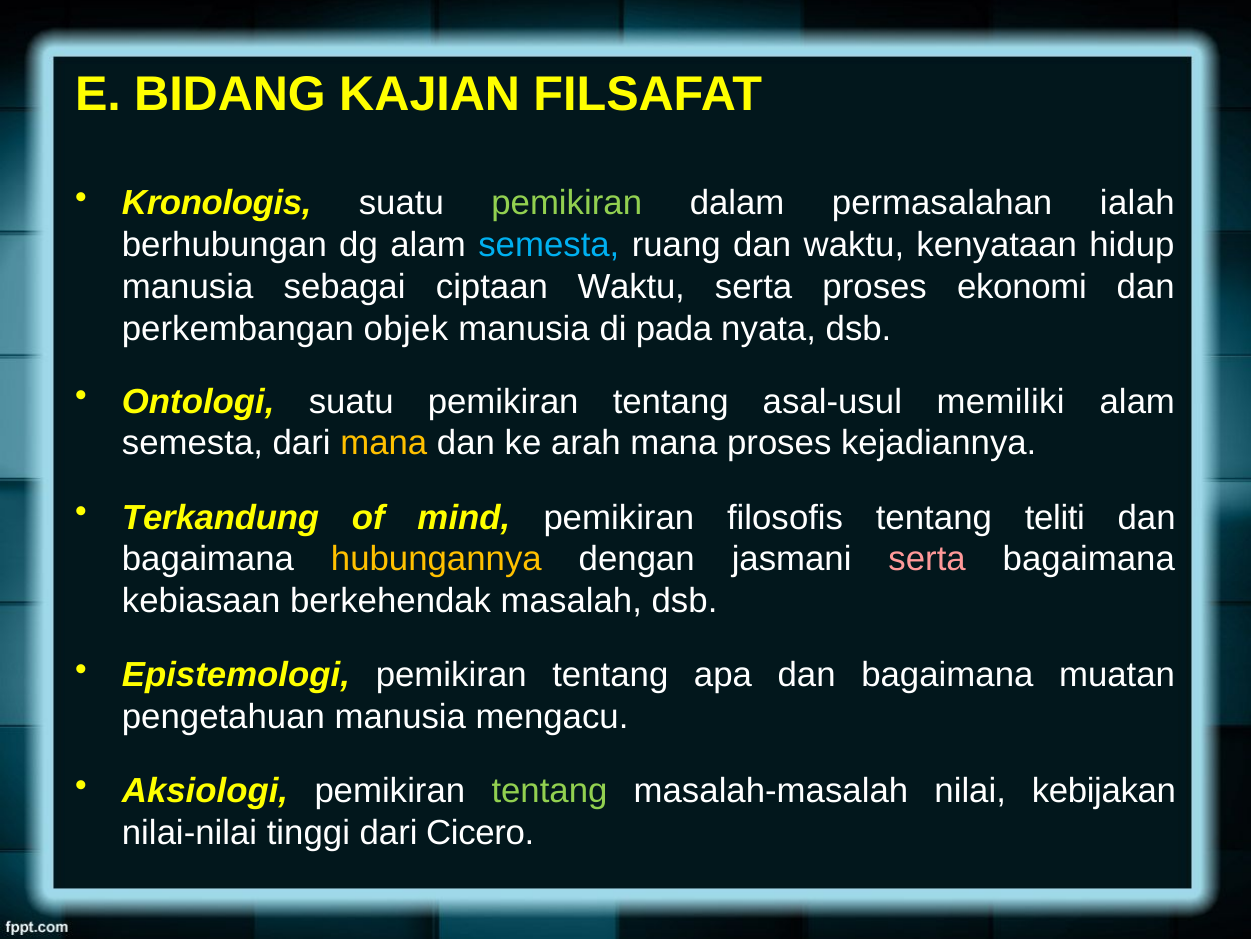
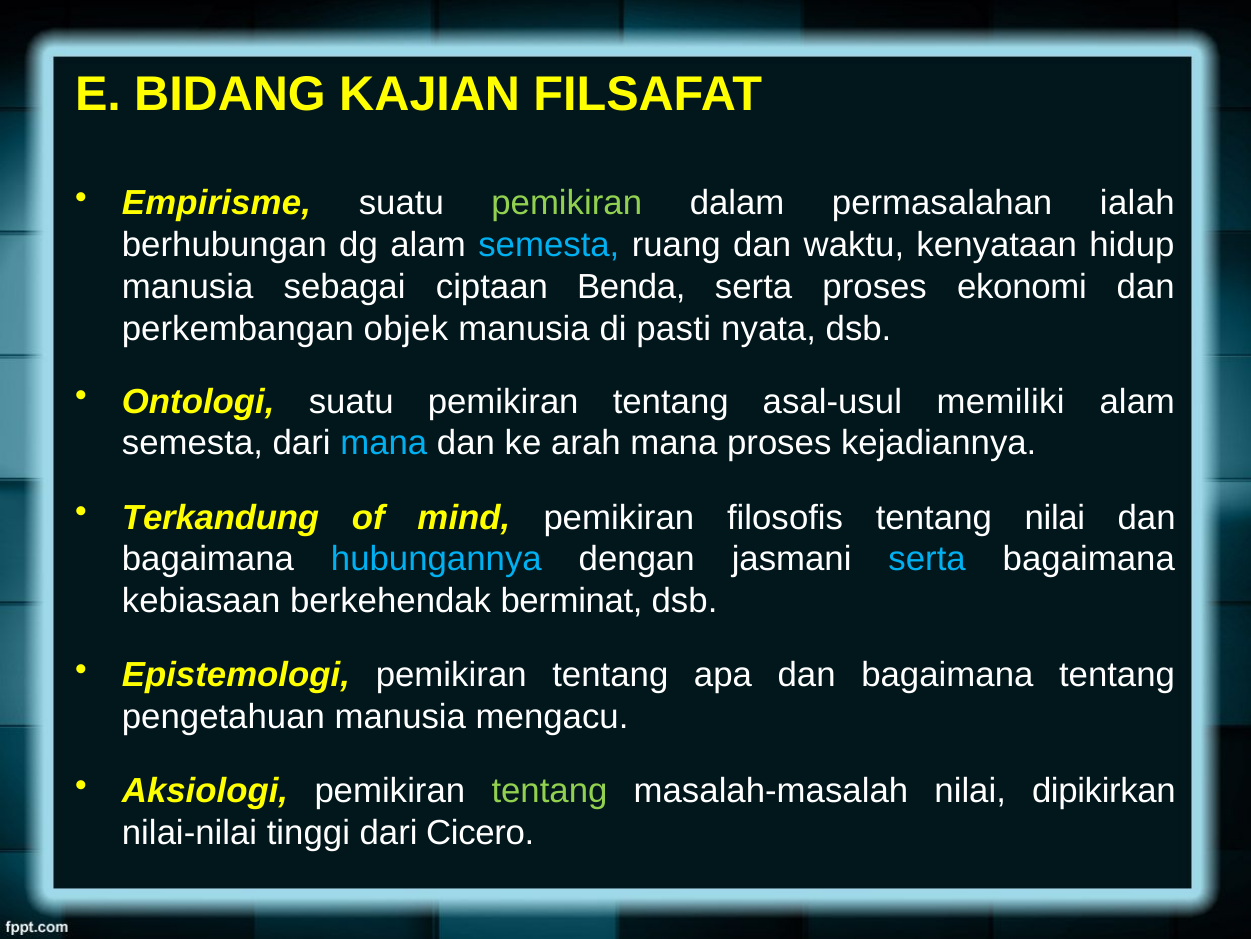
Kronologis: Kronologis -> Empirisme (217, 203)
ciptaan Waktu: Waktu -> Benda (631, 287)
pada: pada -> pasti (674, 328)
mana colour: yellow -> light blue (384, 443)
tentang teliti: teliti -> nilai (1055, 517)
hubungannya colour: yellow -> light blue (436, 559)
serta colour: pink -> light blue (927, 559)
masalah: masalah -> berminat (572, 601)
bagaimana muatan: muatan -> tentang (1117, 675)
kebijakan: kebijakan -> dipikirkan (1104, 791)
